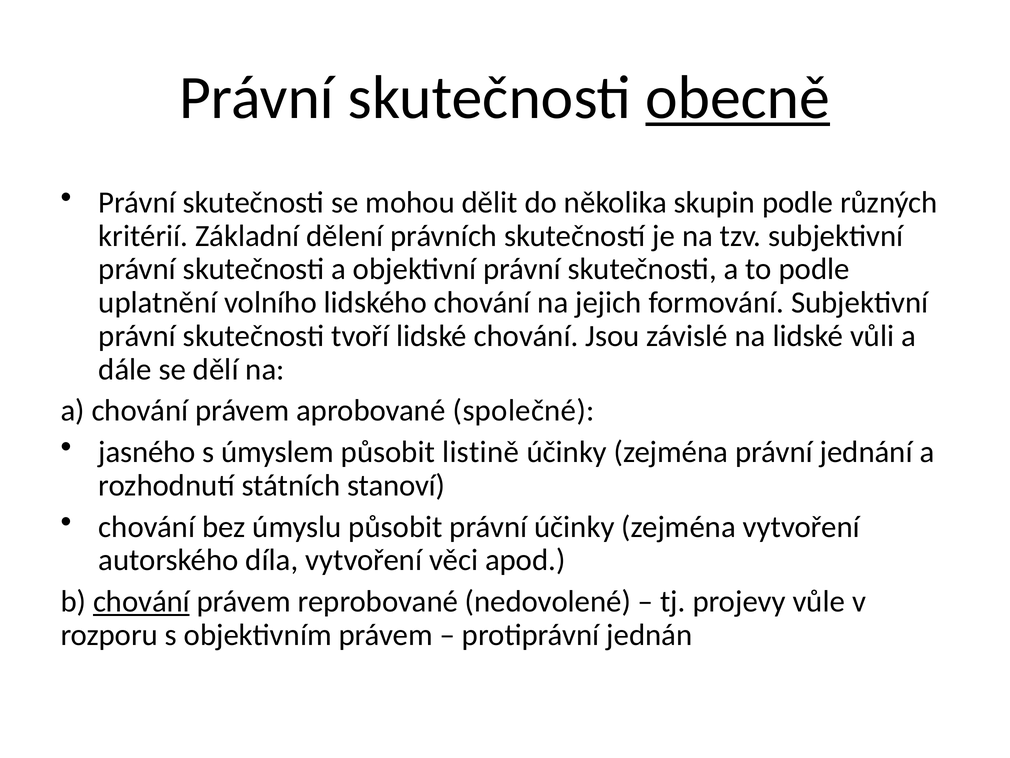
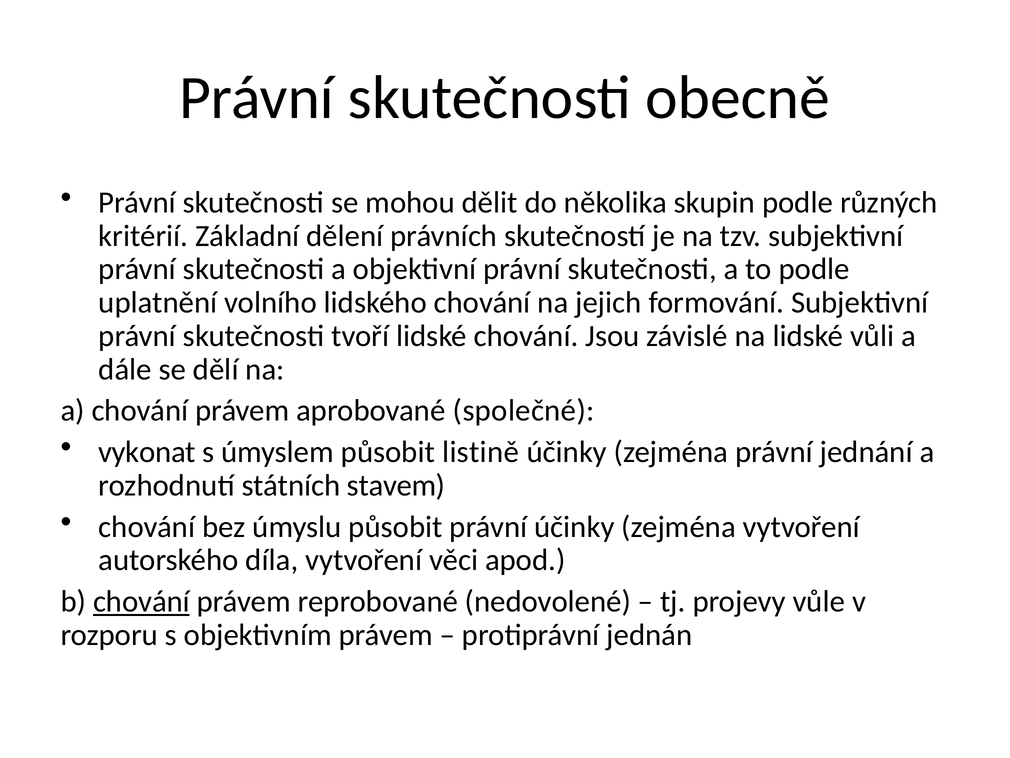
obecně underline: present -> none (738, 98)
jasného: jasného -> vykonat (147, 452)
stanoví: stanoví -> stavem (396, 485)
